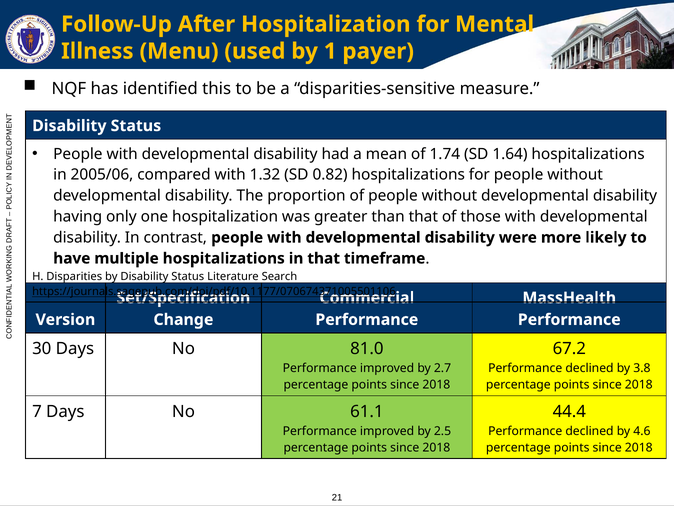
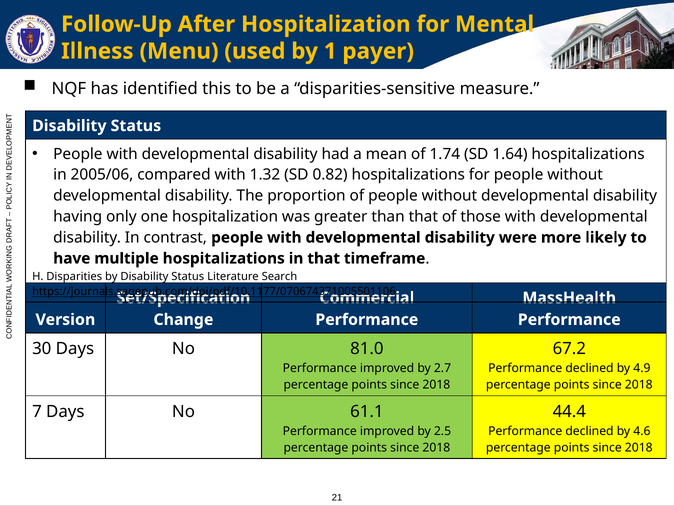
3.8: 3.8 -> 4.9 (642, 368)
